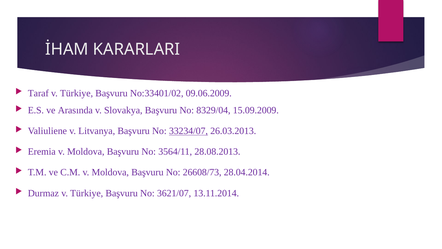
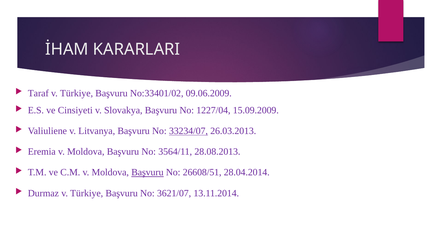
Arasında: Arasında -> Cinsiyeti (75, 110)
8329/04: 8329/04 -> 1227/04 (213, 110)
Başvuru underline: none -> present (147, 172)
26608/73: 26608/73 -> 26608/51 (202, 172)
